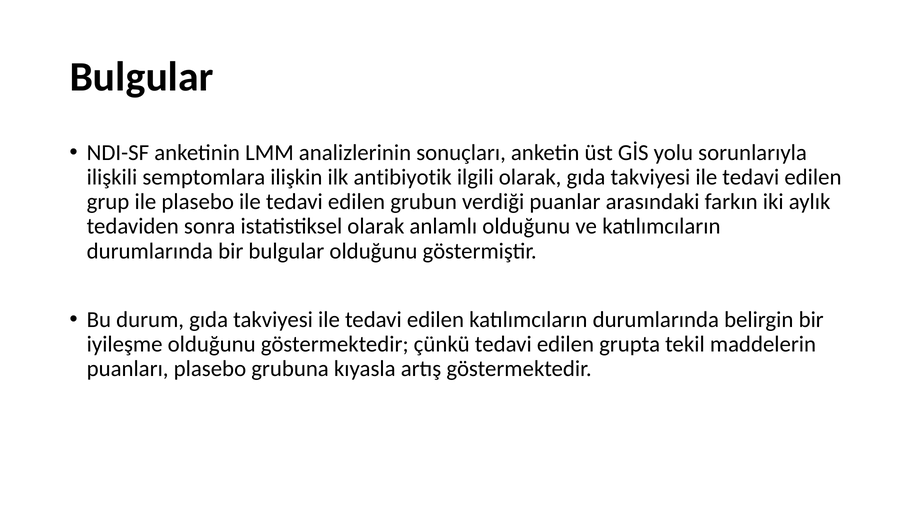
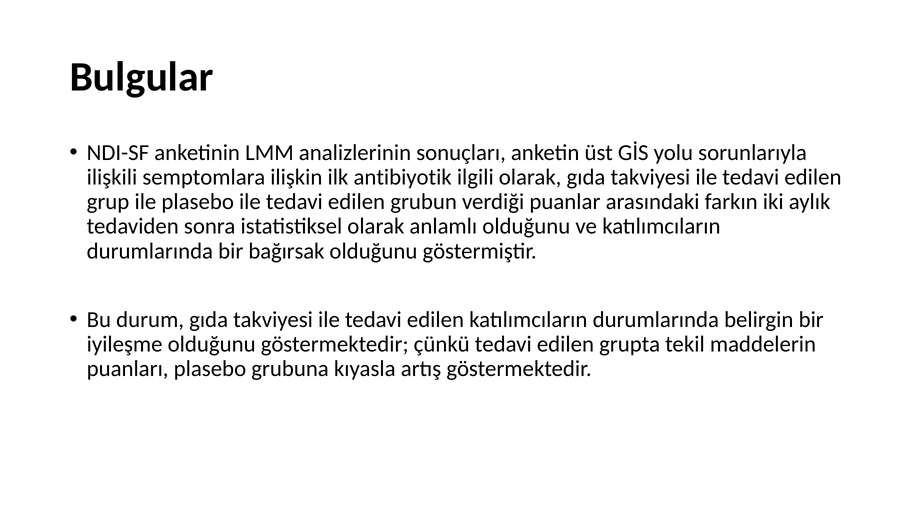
bir bulgular: bulgular -> bağırsak (286, 251)
